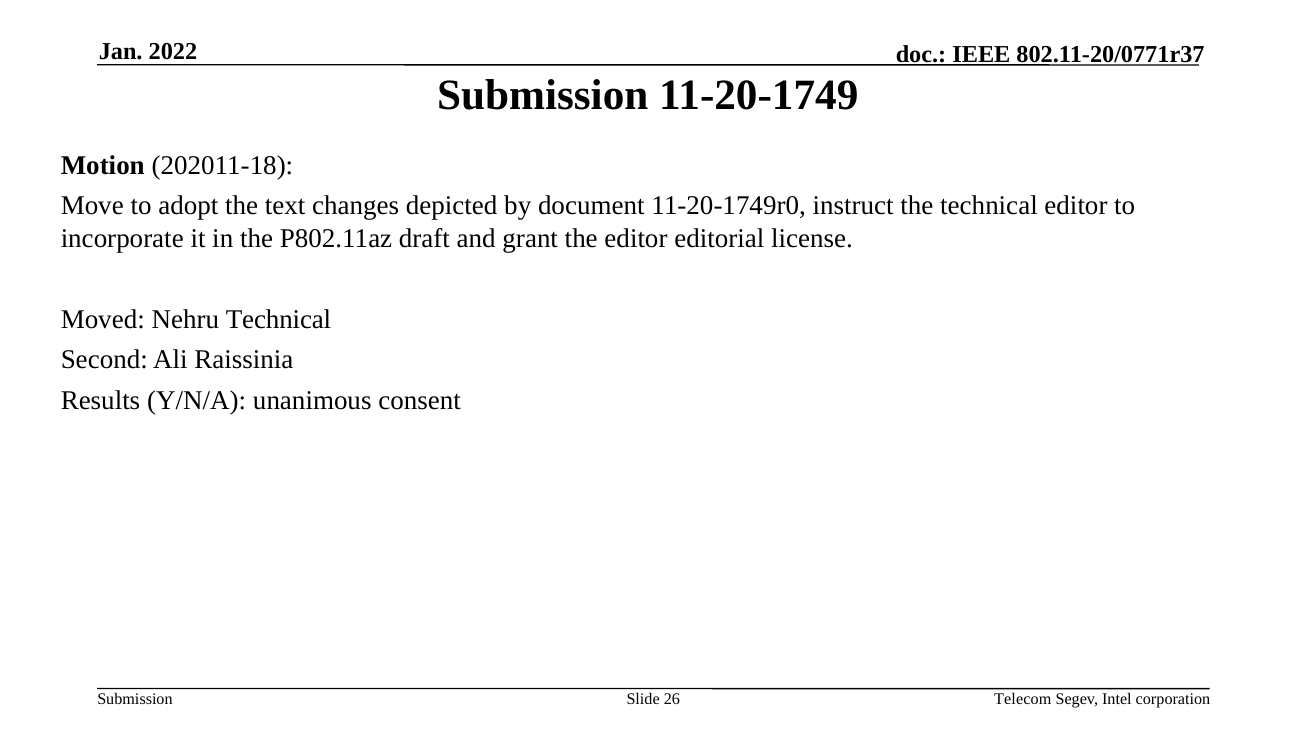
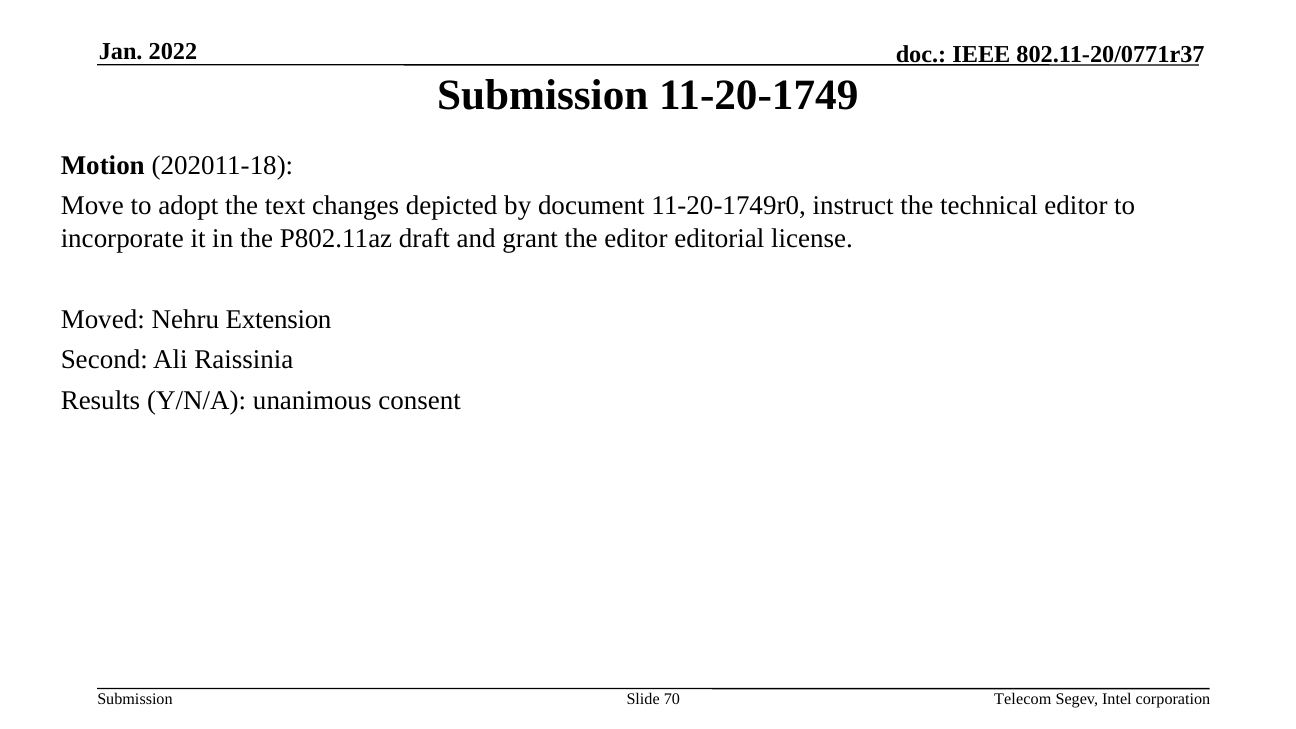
Nehru Technical: Technical -> Extension (279, 319)
26: 26 -> 70 (672, 699)
